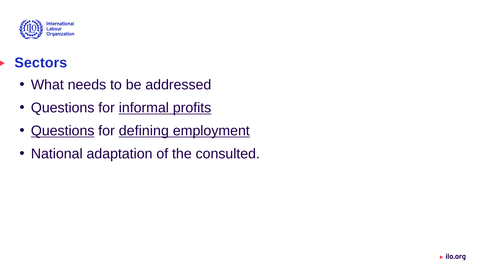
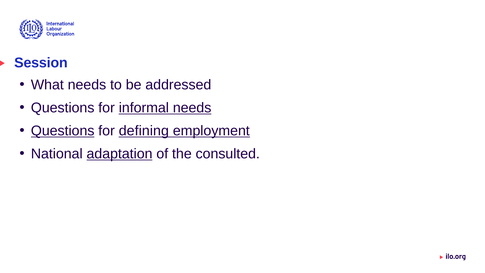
Sectors: Sectors -> Session (41, 63)
informal profits: profits -> needs (192, 108)
adaptation underline: none -> present (120, 154)
